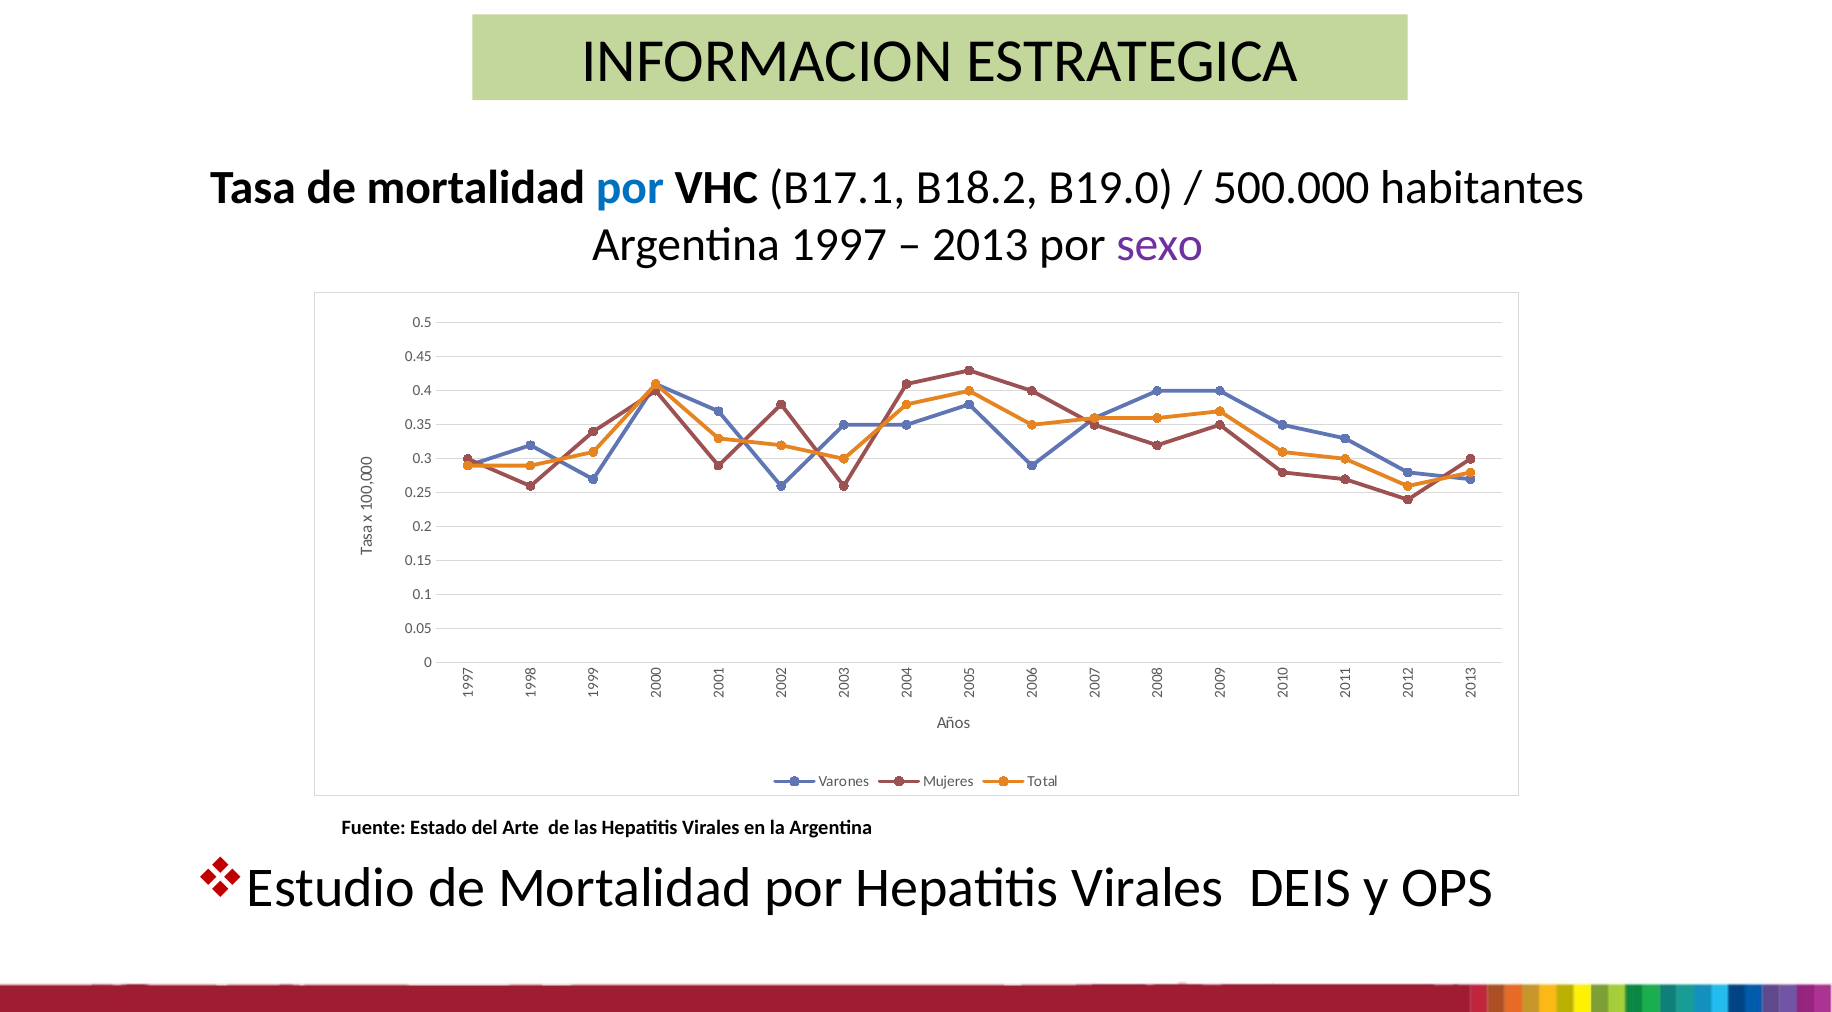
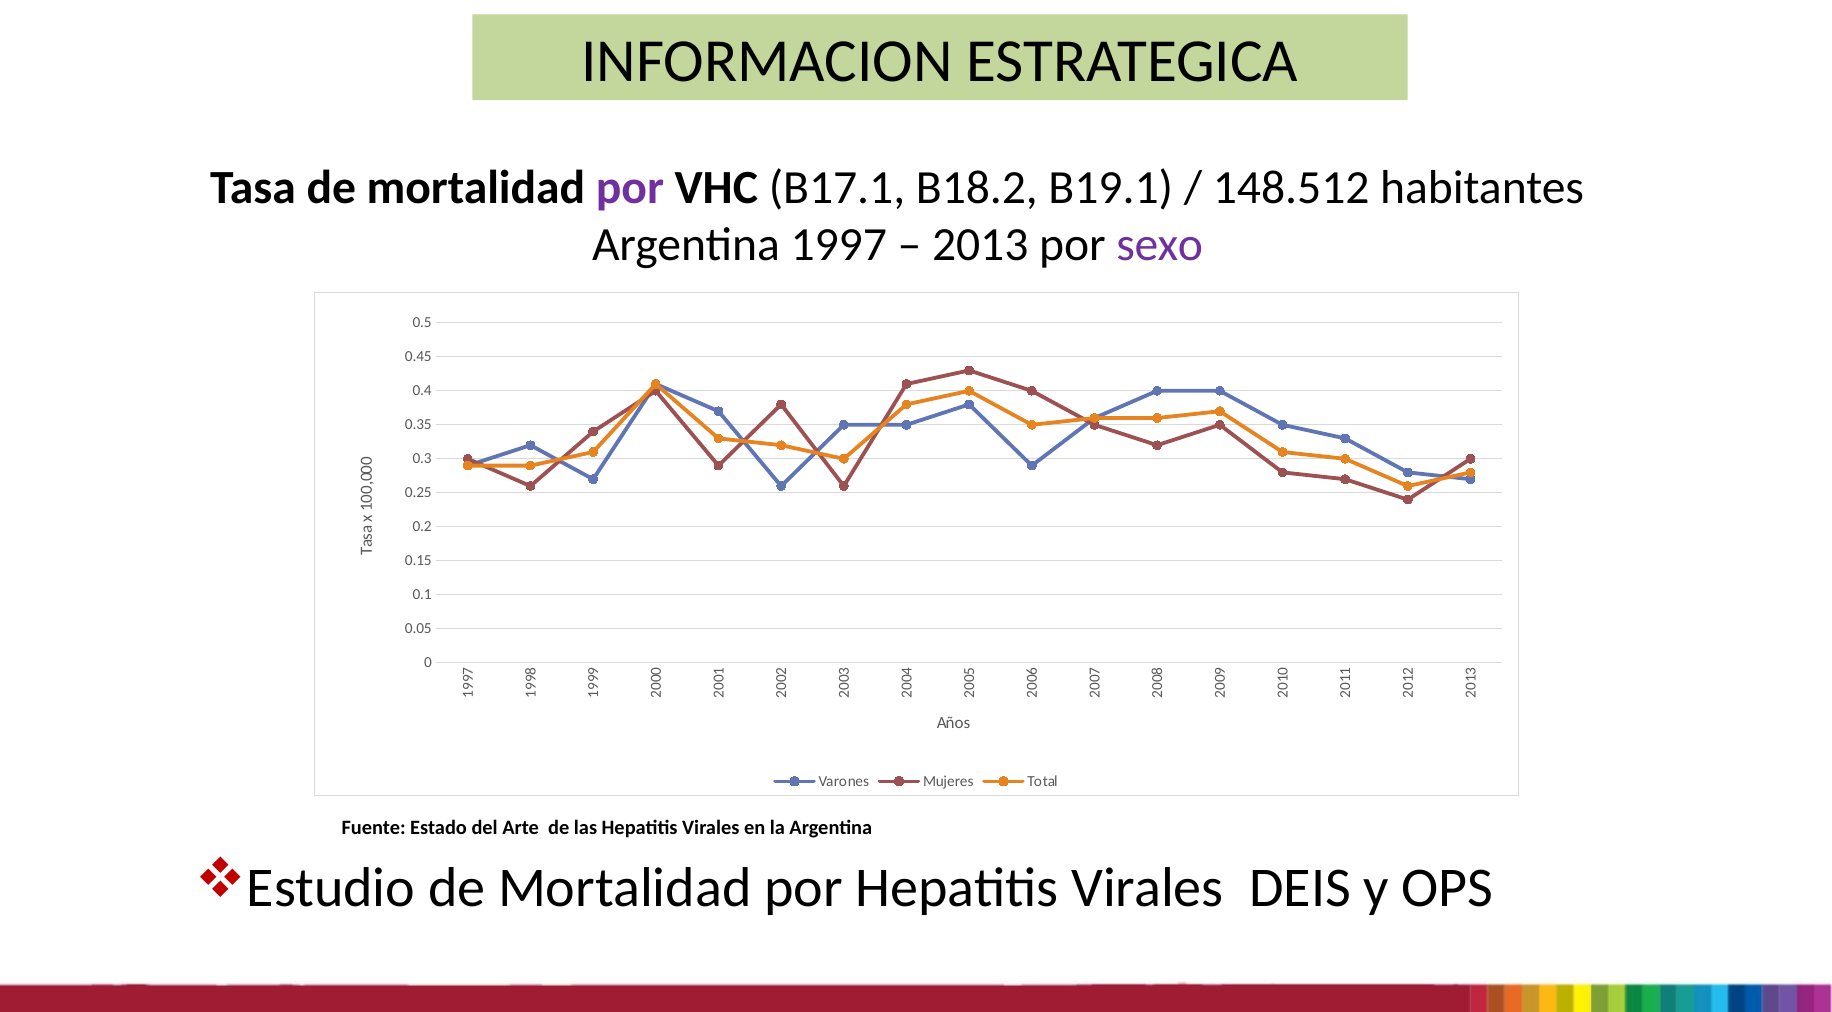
por colour: blue -> purple (630, 188)
B19.0: B19.0 -> B19.1 (1111, 188)
500.000: 500.000 -> 148.512 (1291, 188)
